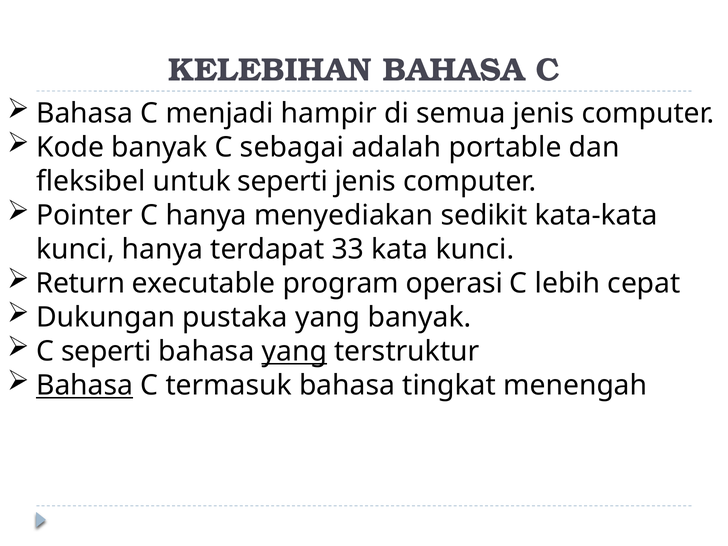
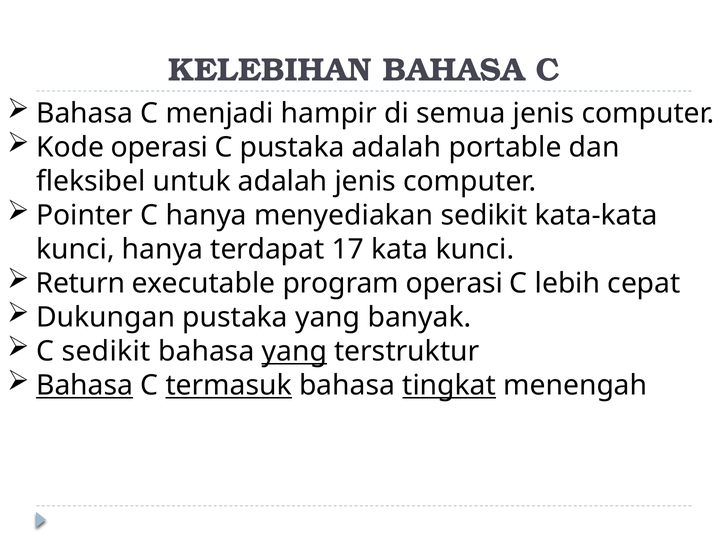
Kode banyak: banyak -> operasi (160, 148)
C sebagai: sebagai -> pustaka (292, 148)
untuk seperti: seperti -> adalah (283, 182)
33: 33 -> 17 (348, 249)
C seperti: seperti -> sedikit (106, 351)
termasuk underline: none -> present (229, 385)
tingkat underline: none -> present (449, 385)
